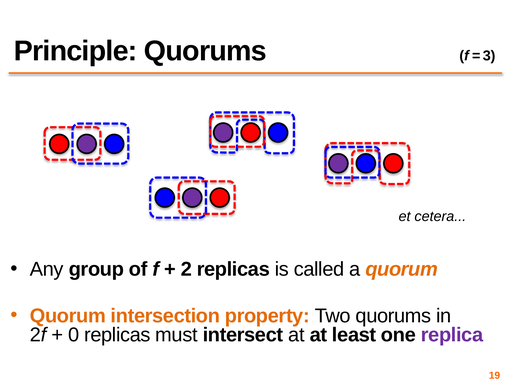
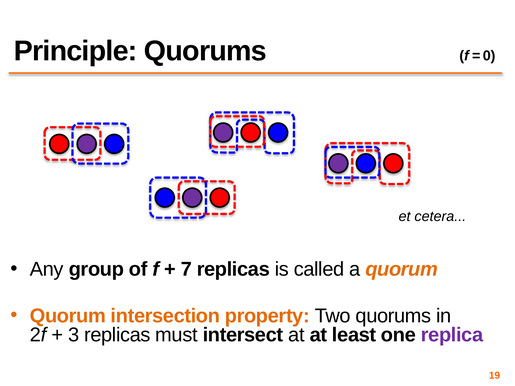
3: 3 -> 0 (489, 56)
2: 2 -> 7 (186, 270)
0: 0 -> 3 (74, 335)
